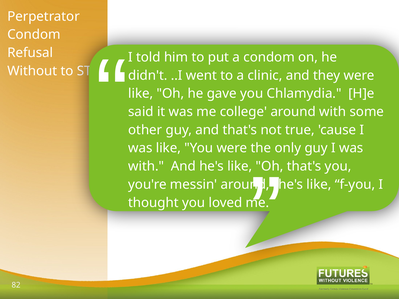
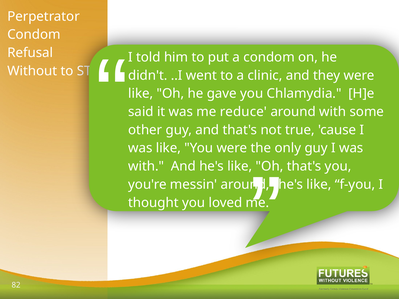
college: college -> reduce (243, 112)
